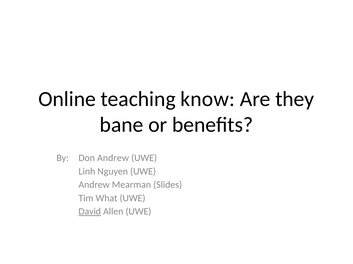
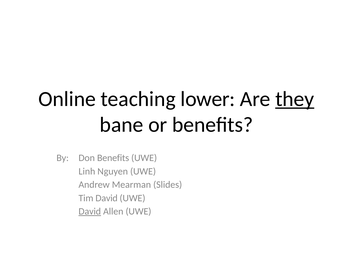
know: know -> lower (208, 99)
they underline: none -> present (295, 99)
Don Andrew: Andrew -> Benefits (113, 158)
Tim What: What -> David (107, 199)
